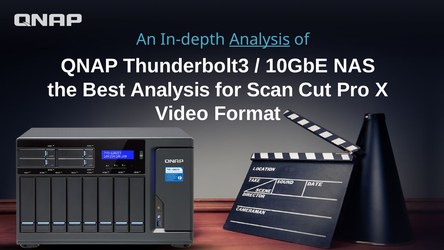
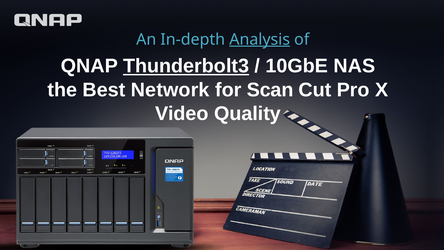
Thunderbolt3 underline: none -> present (186, 66)
Best Analysis: Analysis -> Network (170, 90)
Format: Format -> Quality (248, 113)
